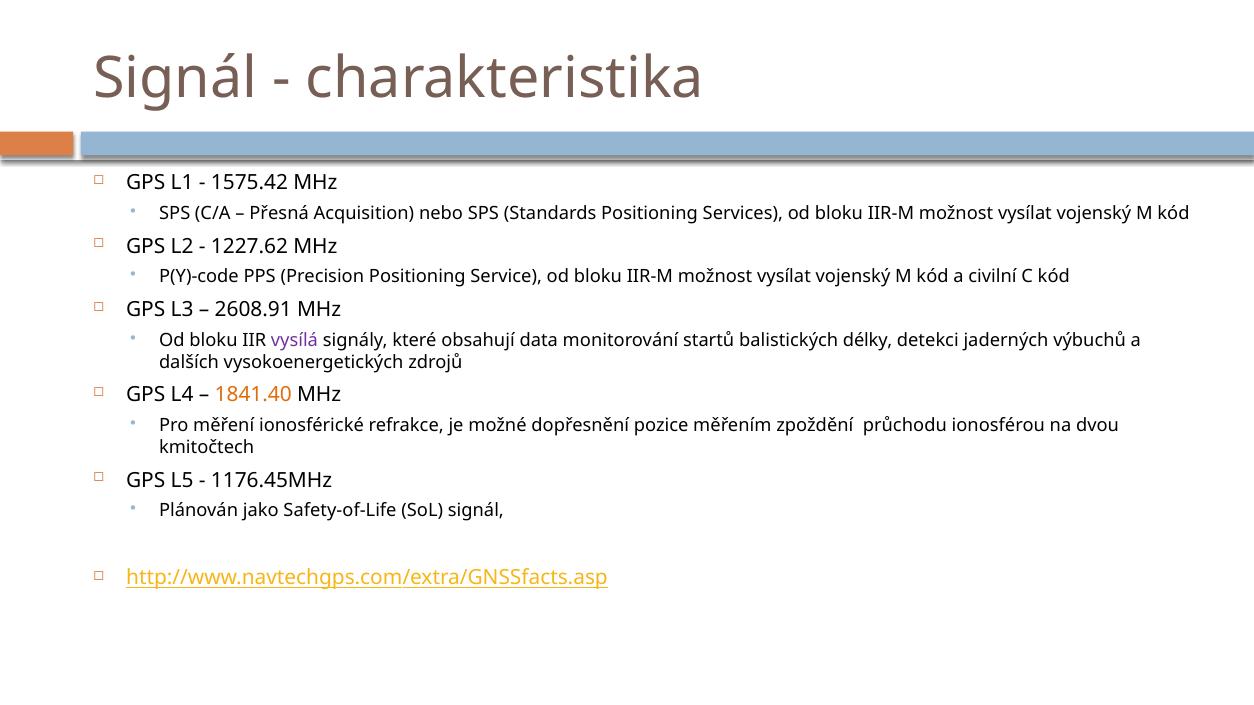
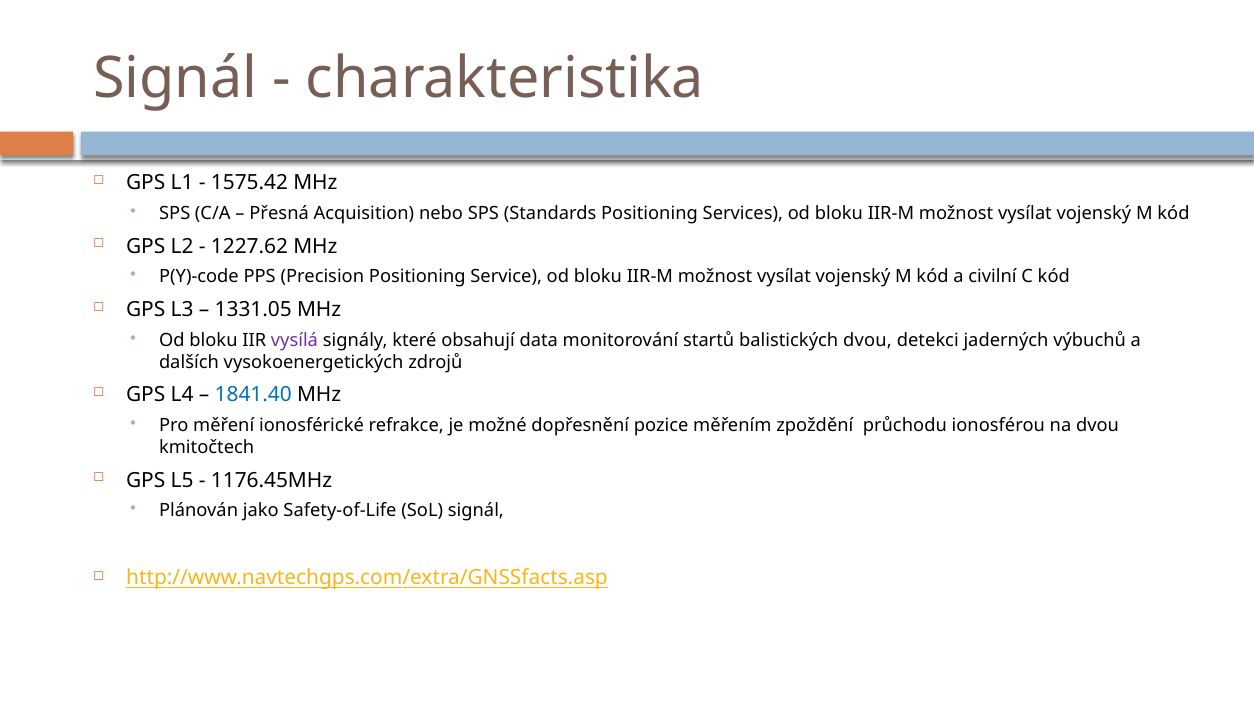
2608.91: 2608.91 -> 1331.05 (253, 310)
balistických délky: délky -> dvou (867, 340)
1841.40 colour: orange -> blue (253, 395)
